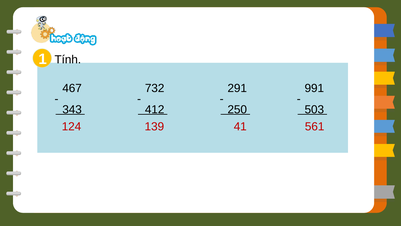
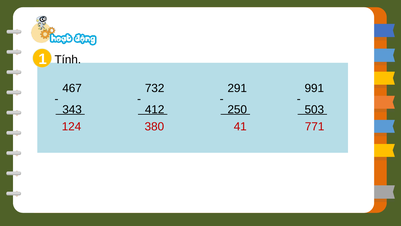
139: 139 -> 380 (154, 126)
561: 561 -> 771 (315, 126)
